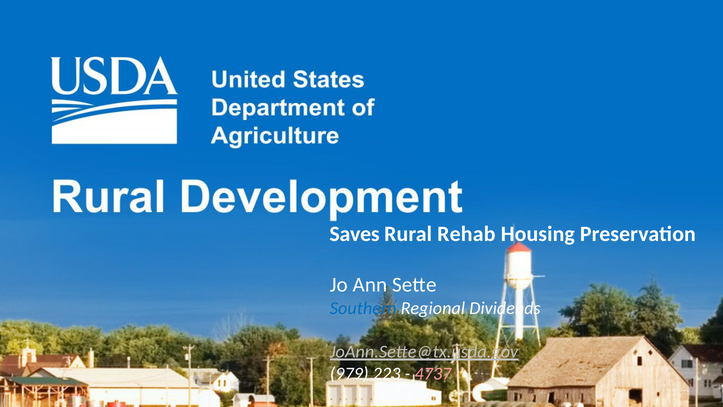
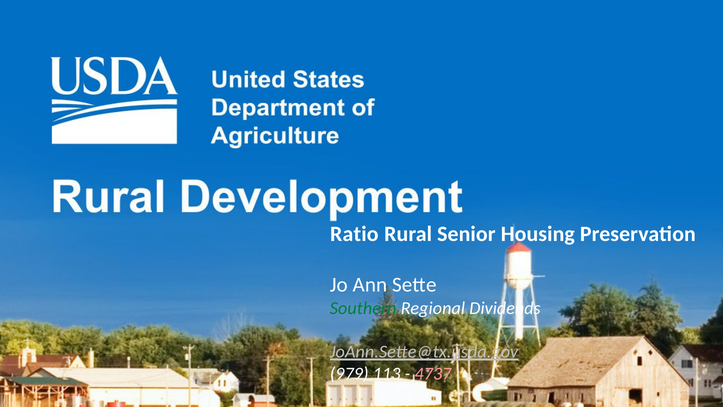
Saves: Saves -> Ratio (354, 234)
Rehab: Rehab -> Senior (466, 234)
Southern colour: blue -> green (363, 308)
223: 223 -> 113 (387, 373)
